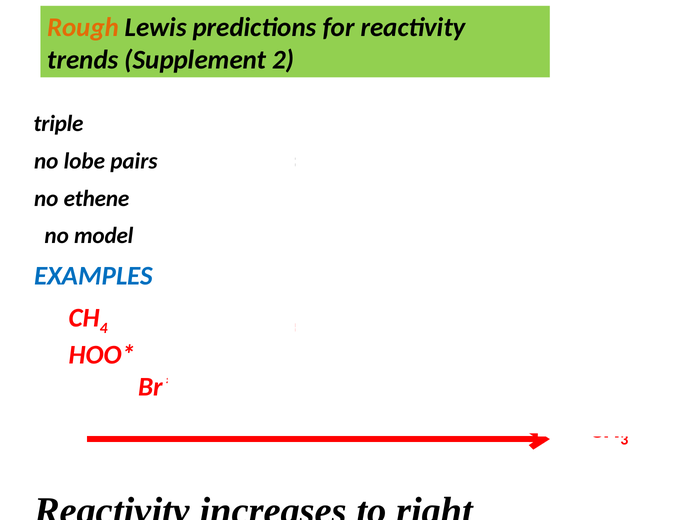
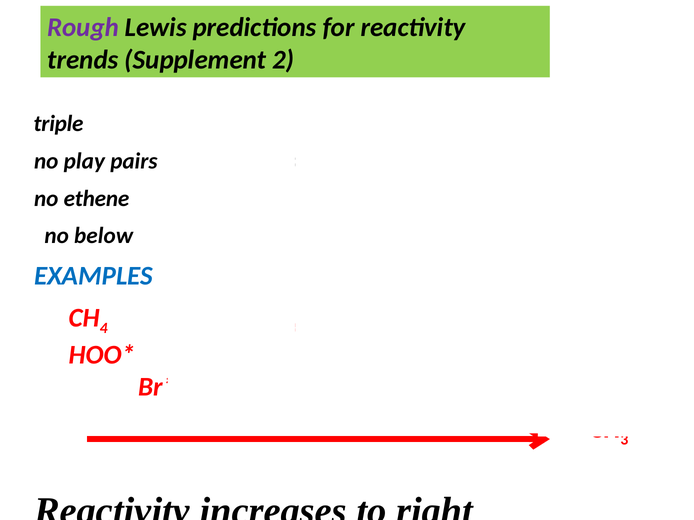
Rough colour: orange -> purple (83, 27)
lobe: lobe -> play (84, 161)
model: model -> below (104, 236)
